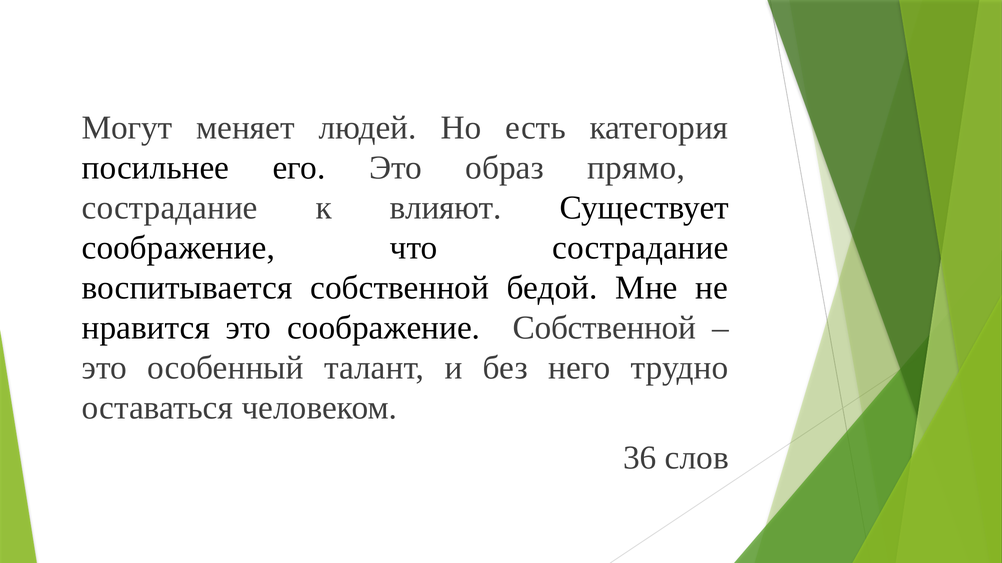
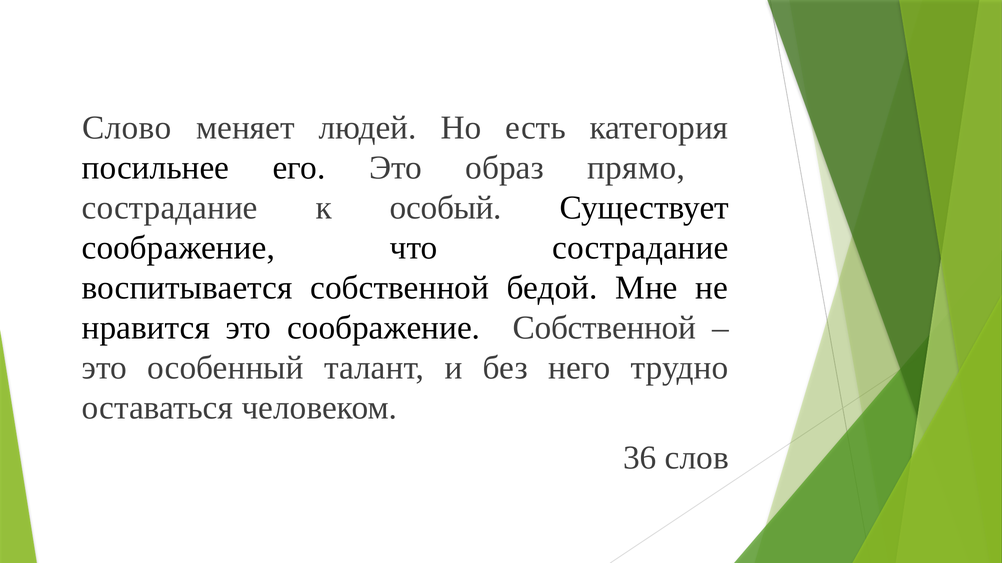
Могут: Могут -> Слово (127, 128)
влияют: влияют -> особый (446, 208)
